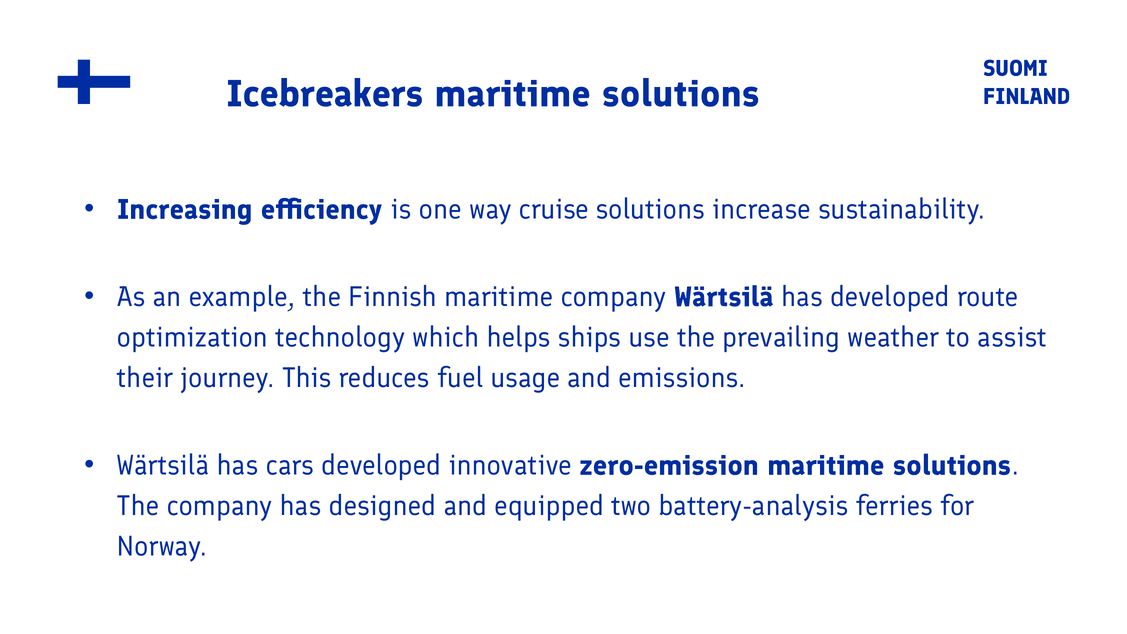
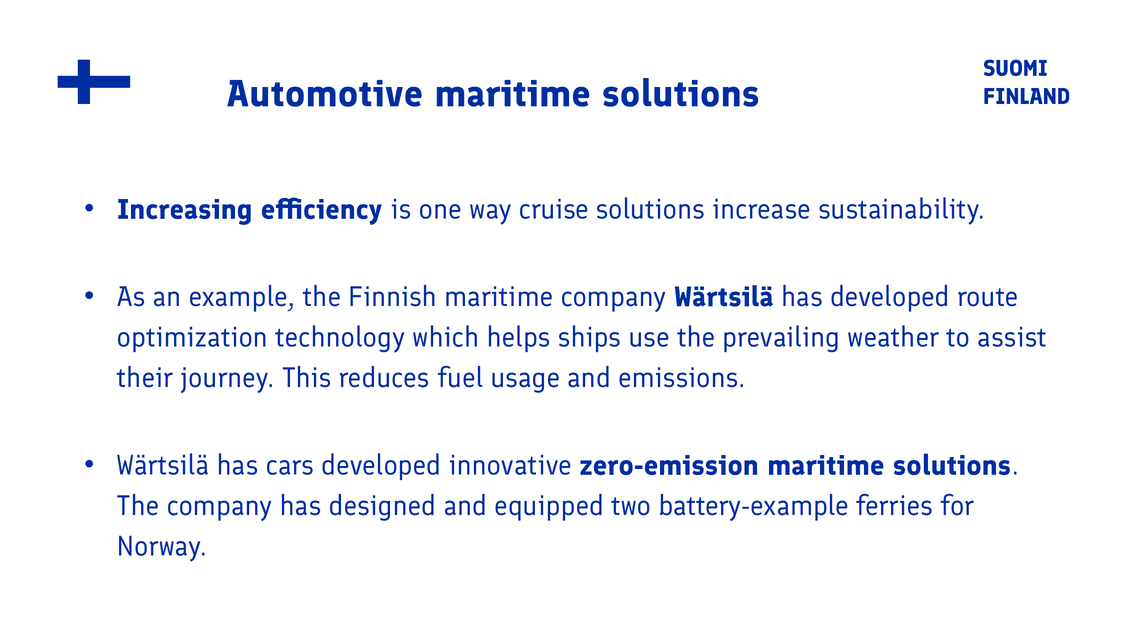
Icebreakers: Icebreakers -> Automotive (325, 94)
battery-analysis: battery-analysis -> battery-example (754, 506)
